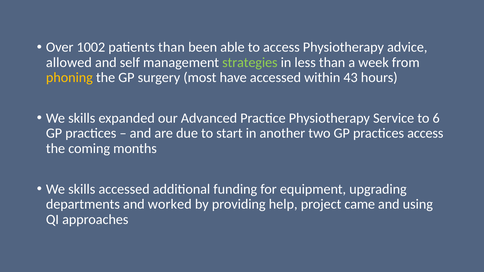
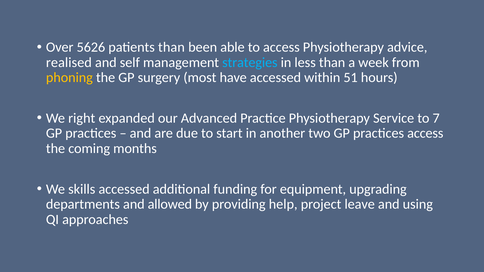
1002: 1002 -> 5626 (91, 47)
allowed: allowed -> realised (69, 62)
strategies colour: light green -> light blue (250, 62)
43: 43 -> 51 (351, 78)
skills: skills -> right (82, 118)
6: 6 -> 7 (436, 118)
worked: worked -> allowed (170, 204)
came: came -> leave (360, 204)
